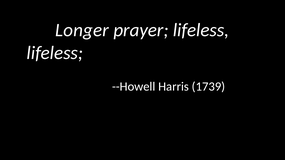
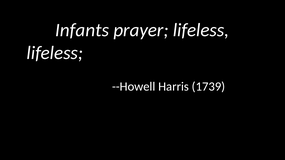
Longer: Longer -> Infants (82, 30)
